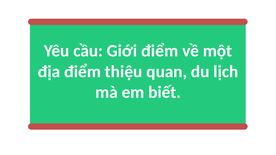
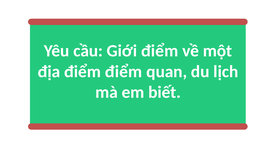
điểm thiệu: thiệu -> điểm (124, 72)
